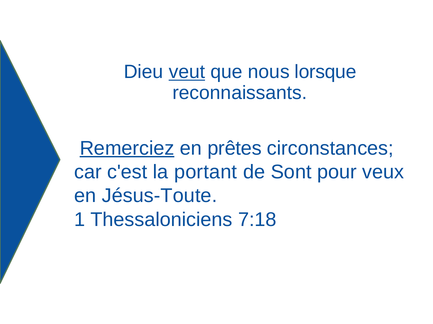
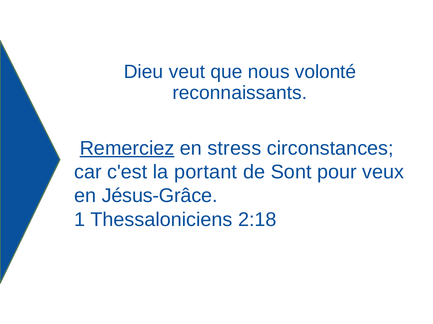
veut underline: present -> none (187, 72)
lorsque: lorsque -> volonté (326, 72)
prêtes: prêtes -> stress (234, 149)
Jésus-Toute: Jésus-Toute -> Jésus-Grâce (160, 196)
7:18: 7:18 -> 2:18 (257, 220)
